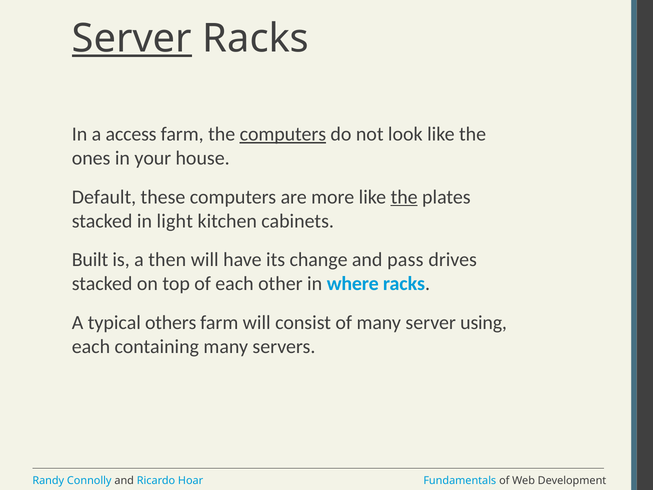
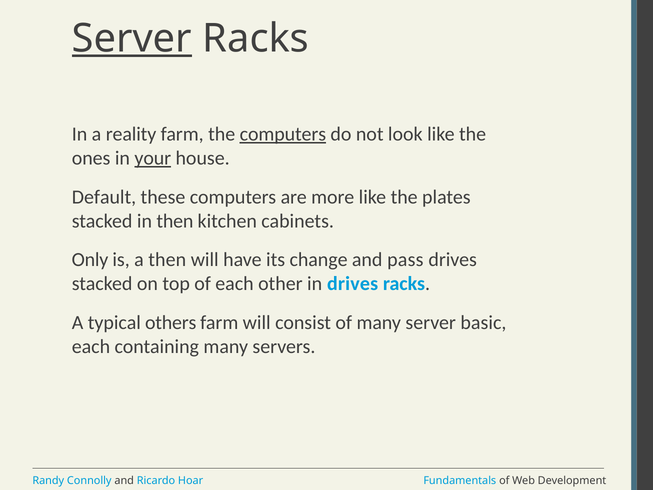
access: access -> reality (131, 134)
your underline: none -> present (153, 158)
the underline: present -> none (404, 197)
in light: light -> then (175, 221)
Built: Built -> Only (90, 260)
in where: where -> drives (353, 284)
using: using -> basic (483, 322)
